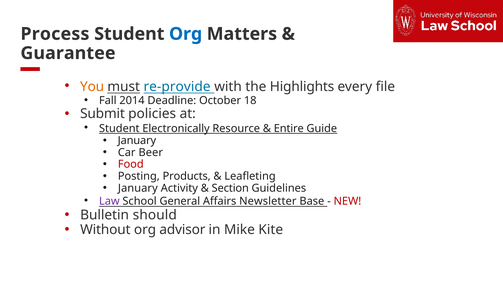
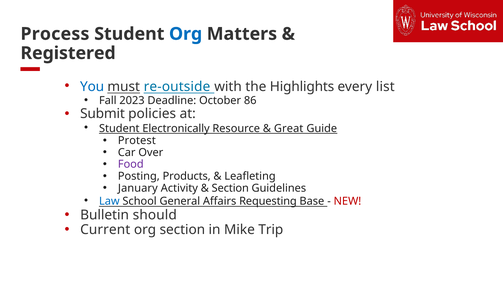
Guarantee: Guarantee -> Registered (68, 53)
You colour: orange -> blue (92, 87)
re-provide: re-provide -> re-outside (177, 87)
file: file -> list (385, 87)
2014: 2014 -> 2023 (132, 100)
18: 18 -> 86 (250, 100)
Entire: Entire -> Great (289, 128)
January: January -> Protest (137, 141)
Beer: Beer -> Over (151, 152)
Food colour: red -> purple (131, 164)
Law colour: purple -> blue (109, 201)
Newsletter: Newsletter -> Requesting (268, 201)
Without: Without -> Current (105, 230)
org advisor: advisor -> section (182, 230)
Kite: Kite -> Trip (271, 230)
